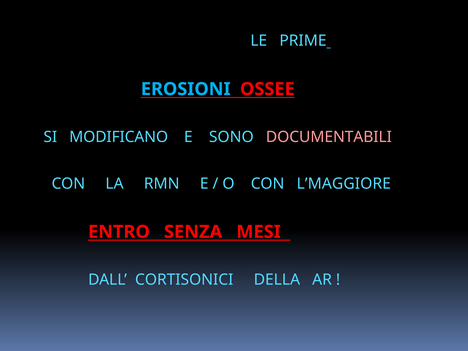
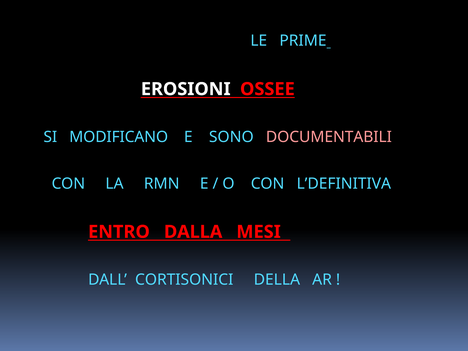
EROSIONI colour: light blue -> white (186, 89)
L’MAGGIORE: L’MAGGIORE -> L’DEFINITIVA (344, 184)
SENZA: SENZA -> DALLA (193, 232)
